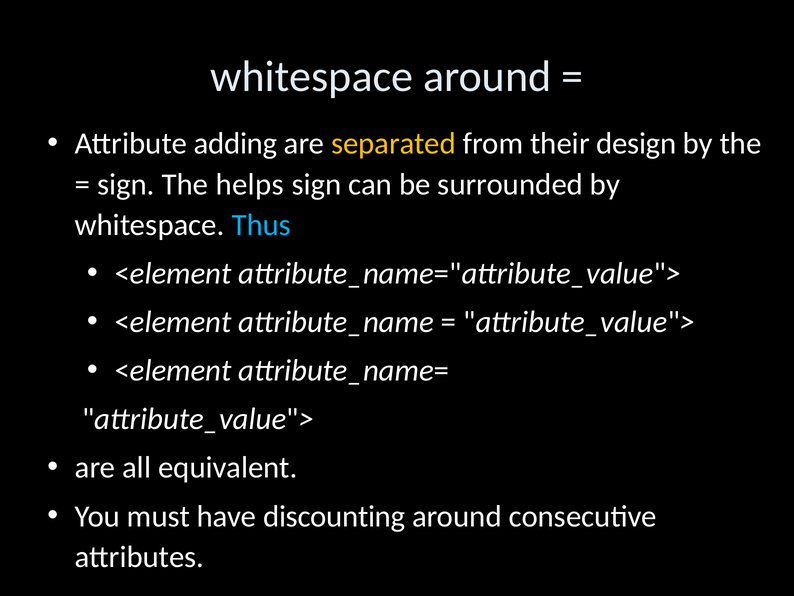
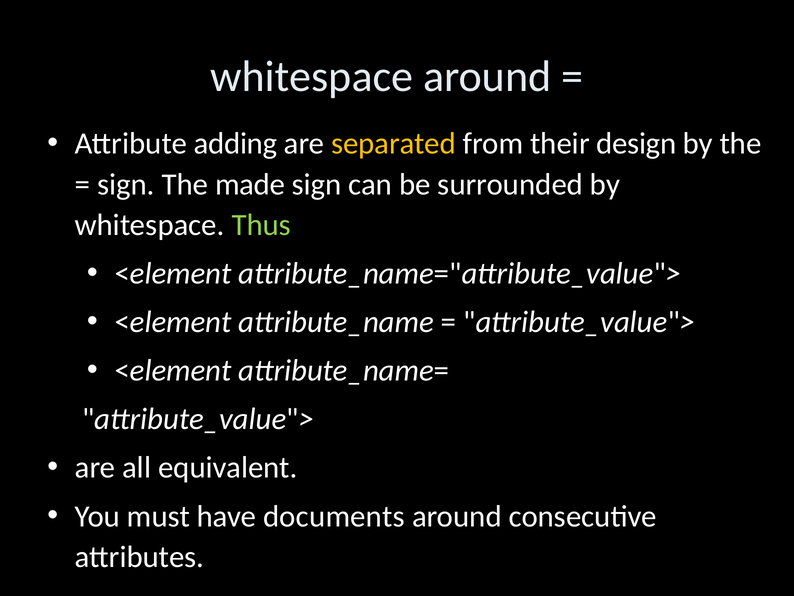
helps: helps -> made (250, 184)
Thus colour: light blue -> light green (261, 225)
discounting: discounting -> documents (334, 516)
